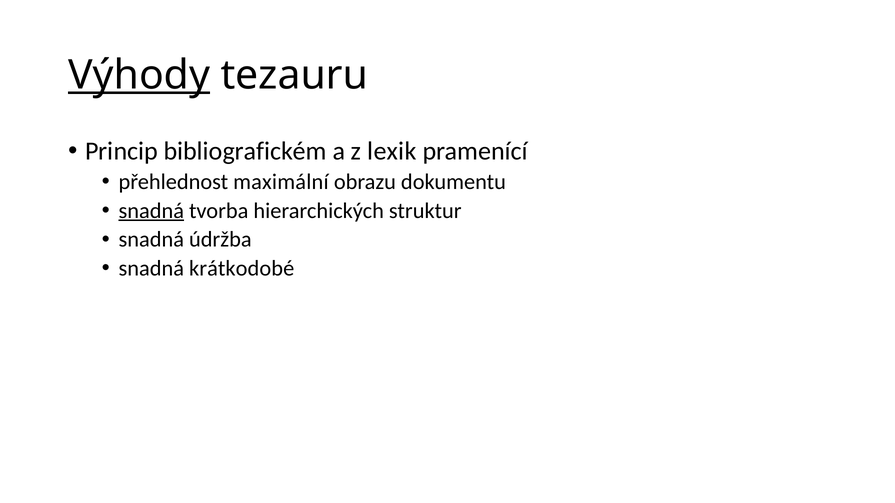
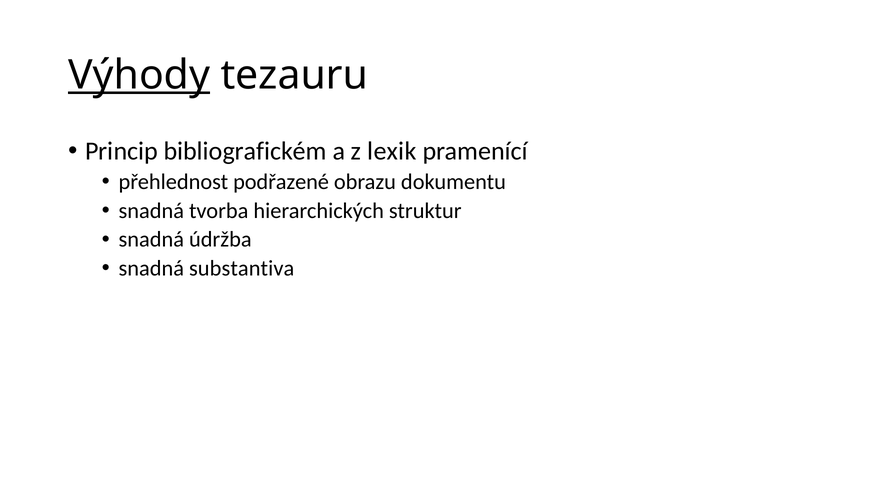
maximální: maximální -> podřazené (281, 182)
snadná underline: present -> none (151, 211)
krátkodobé: krátkodobé -> substantiva (242, 269)
